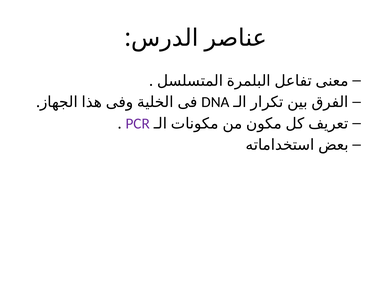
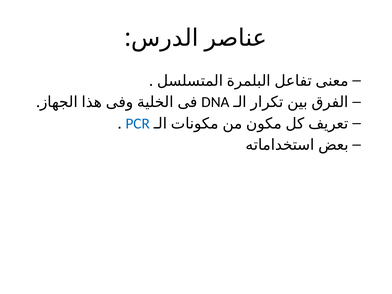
PCR colour: purple -> blue (138, 123)
